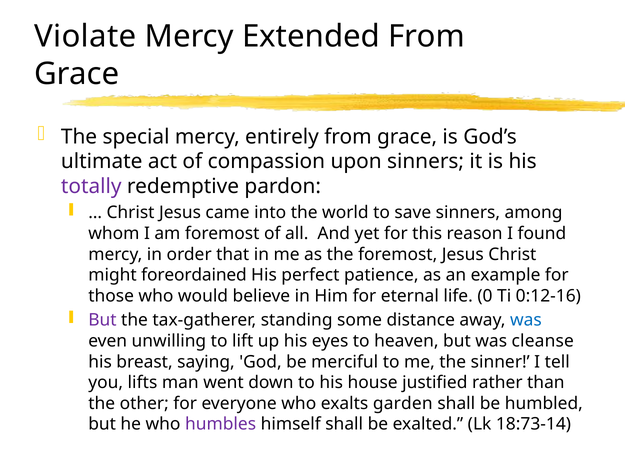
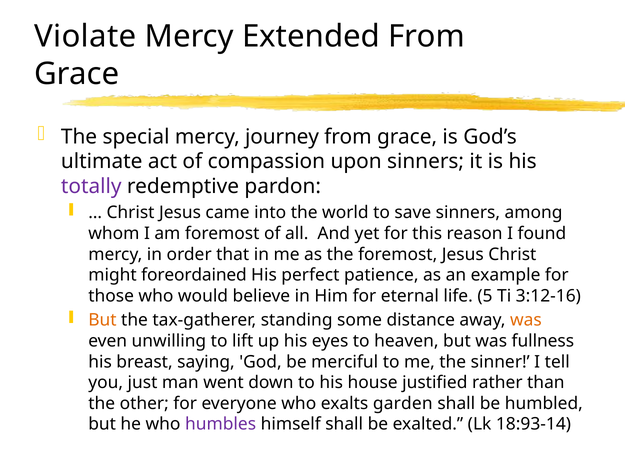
entirely: entirely -> journey (282, 137)
0: 0 -> 5 (485, 296)
0:12-16: 0:12-16 -> 3:12-16 (548, 296)
But colour: purple -> orange (102, 321)
was colour: blue -> orange (526, 321)
cleanse: cleanse -> fullness (543, 342)
lifts: lifts -> just (142, 383)
18:73-14: 18:73-14 -> 18:93-14 (533, 425)
